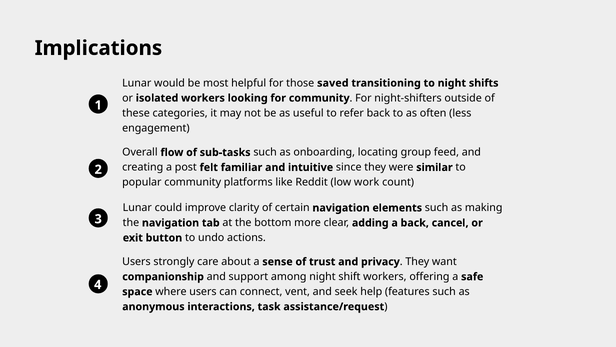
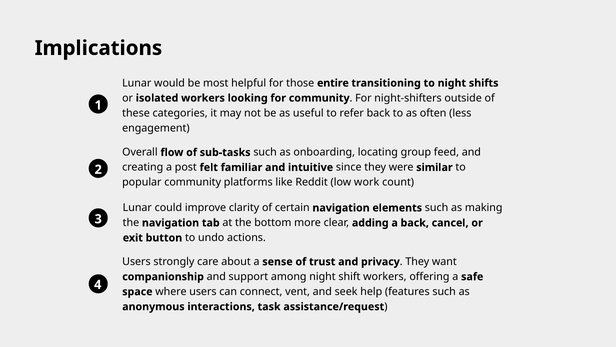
saved: saved -> entire (333, 83)
